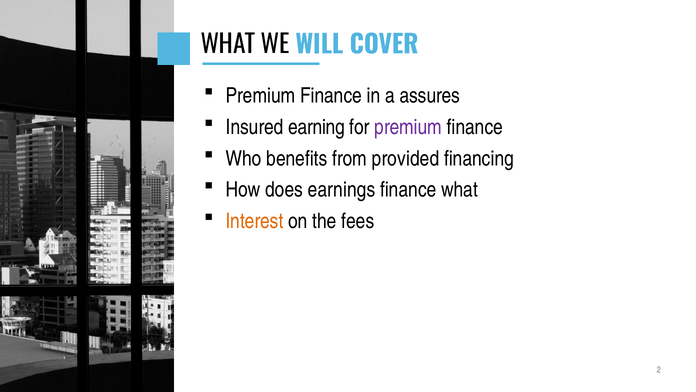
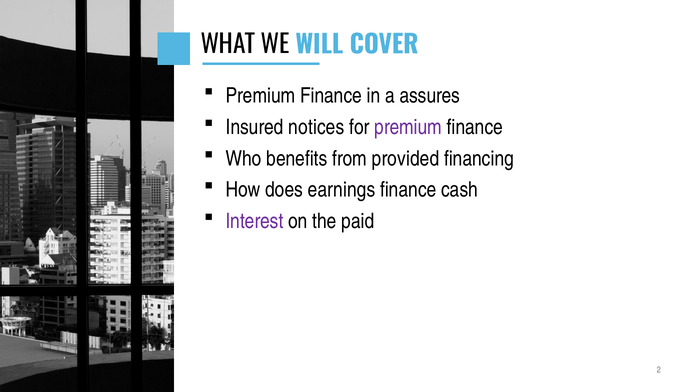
earning: earning -> notices (316, 127)
finance what: what -> cash (460, 190)
Interest colour: orange -> purple (255, 221)
fees: fees -> paid (358, 221)
